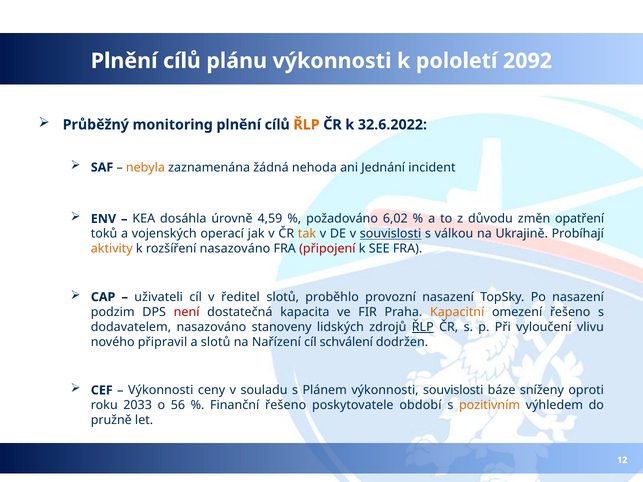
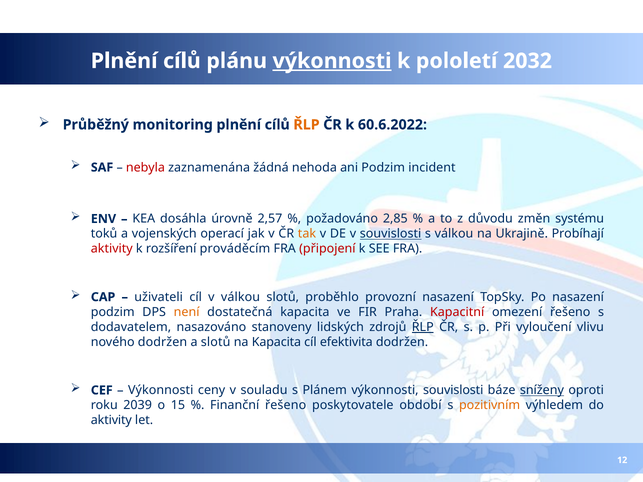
výkonnosti underline: none -> present (332, 61)
2092: 2092 -> 2032 (528, 61)
32.6.2022: 32.6.2022 -> 60.6.2022 (392, 125)
nebyla colour: orange -> red (145, 168)
ani Jednání: Jednání -> Podzim (383, 168)
4,59: 4,59 -> 2,57 (270, 219)
6,02: 6,02 -> 2,85 (395, 219)
opatření: opatření -> systému (580, 219)
aktivity colour: orange -> red (112, 249)
rozšíření nasazováno: nasazováno -> prováděcím (235, 249)
v ředitel: ředitel -> válkou (241, 297)
není colour: red -> orange (187, 312)
Kapacitní colour: orange -> red (457, 312)
nového připravil: připravil -> dodržen (163, 342)
na Nařízení: Nařízení -> Kapacita (276, 342)
schválení: schválení -> efektivita (346, 342)
sníženy underline: none -> present (542, 390)
2033: 2033 -> 2039 (138, 405)
56: 56 -> 15 (178, 405)
pružně: pružně -> aktivity (111, 420)
